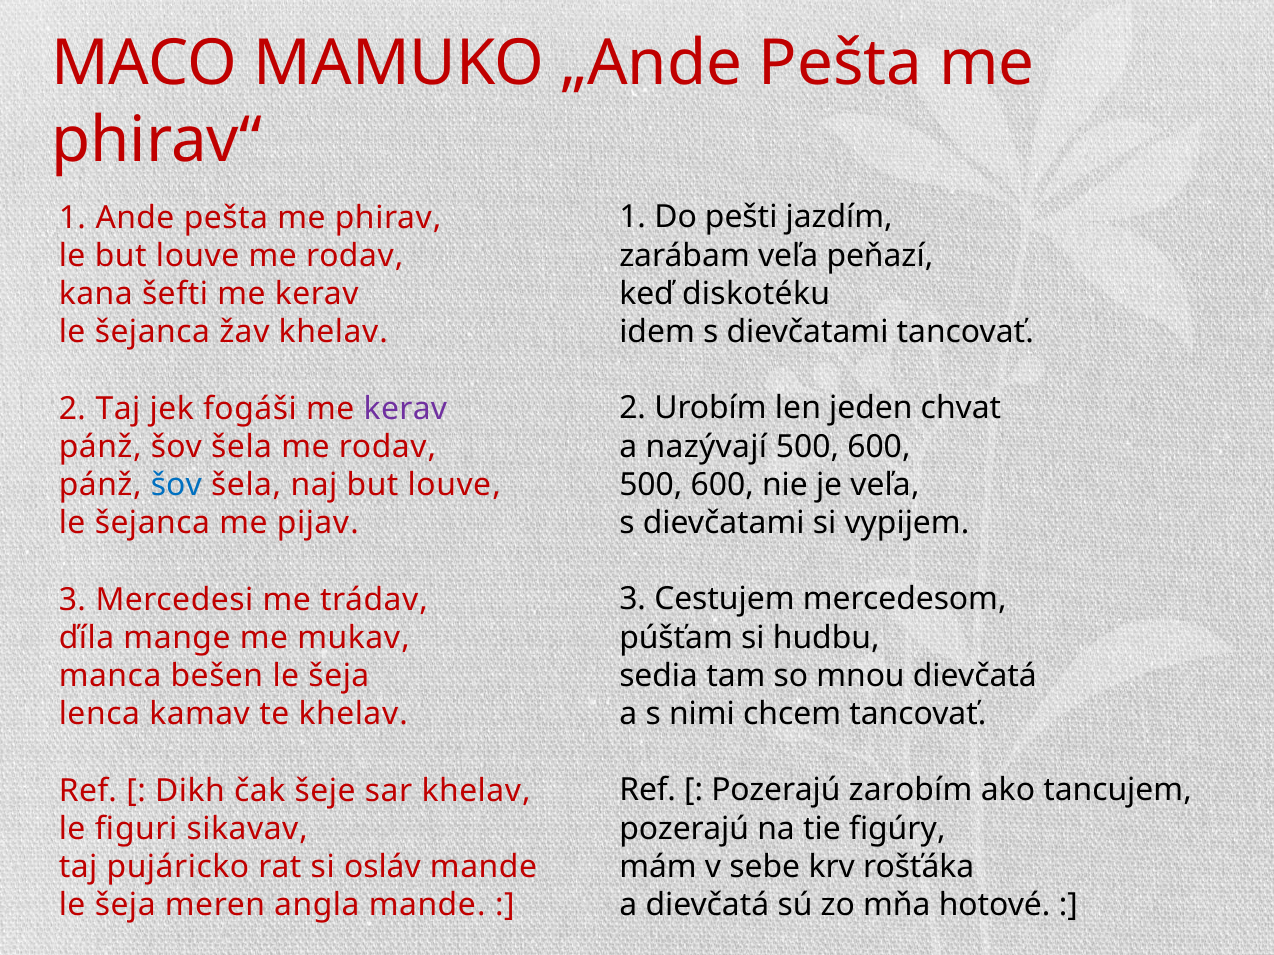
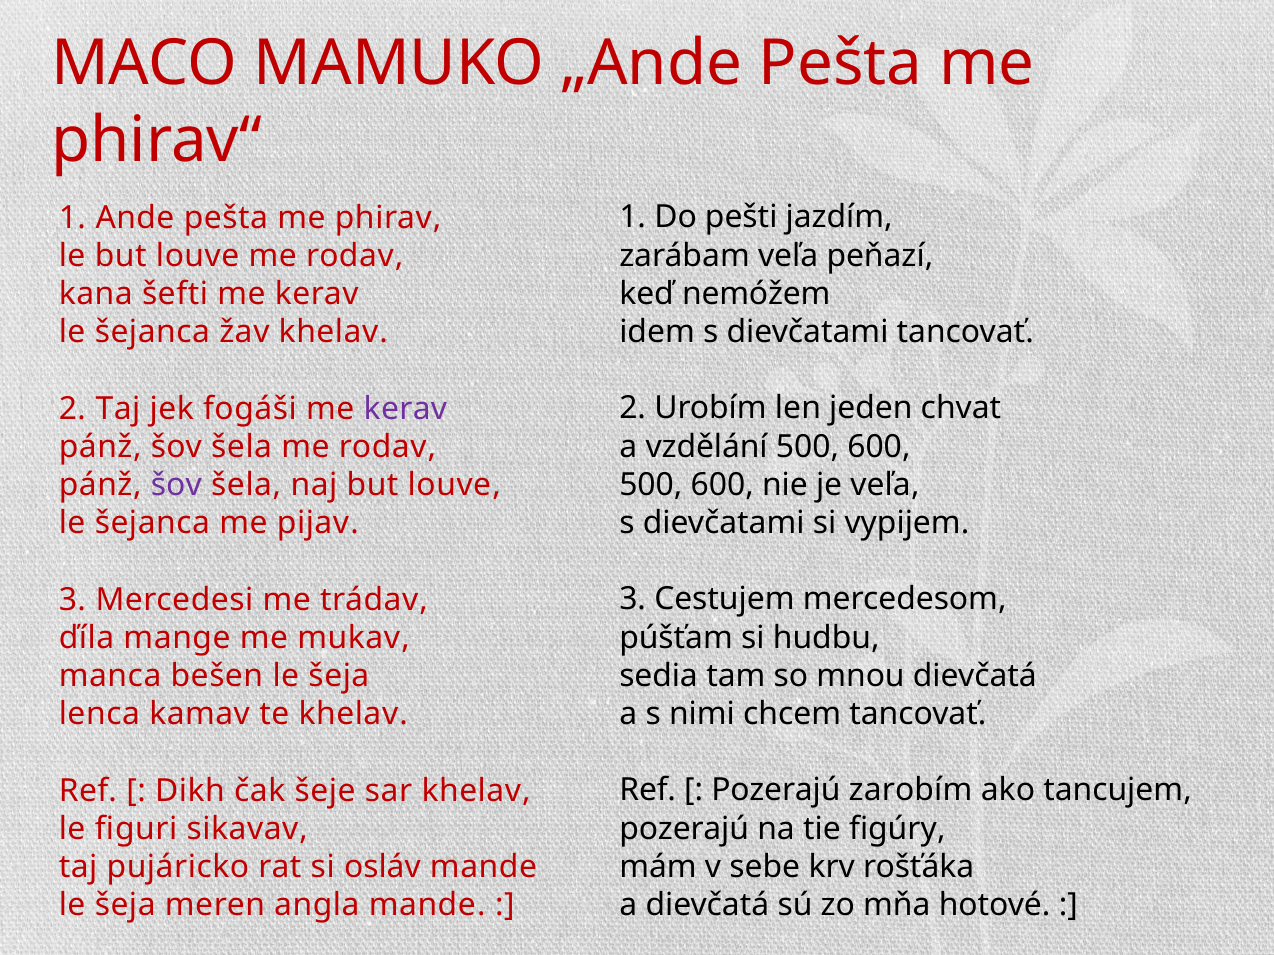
diskotéku: diskotéku -> nemóžem (756, 294)
nazývají: nazývají -> vzdělání (707, 447)
šov colour: blue -> purple (176, 485)
